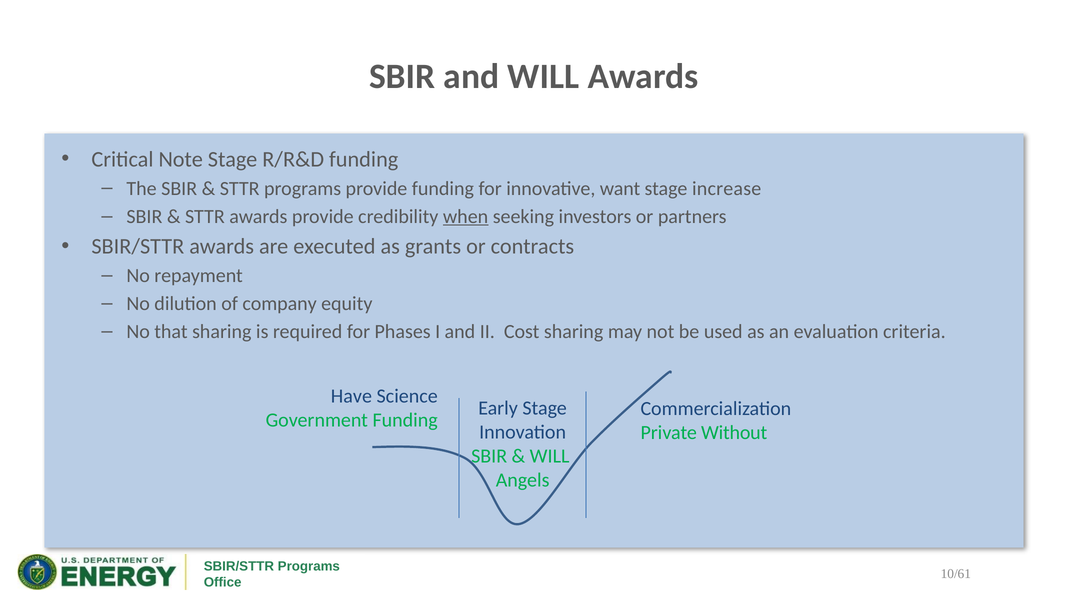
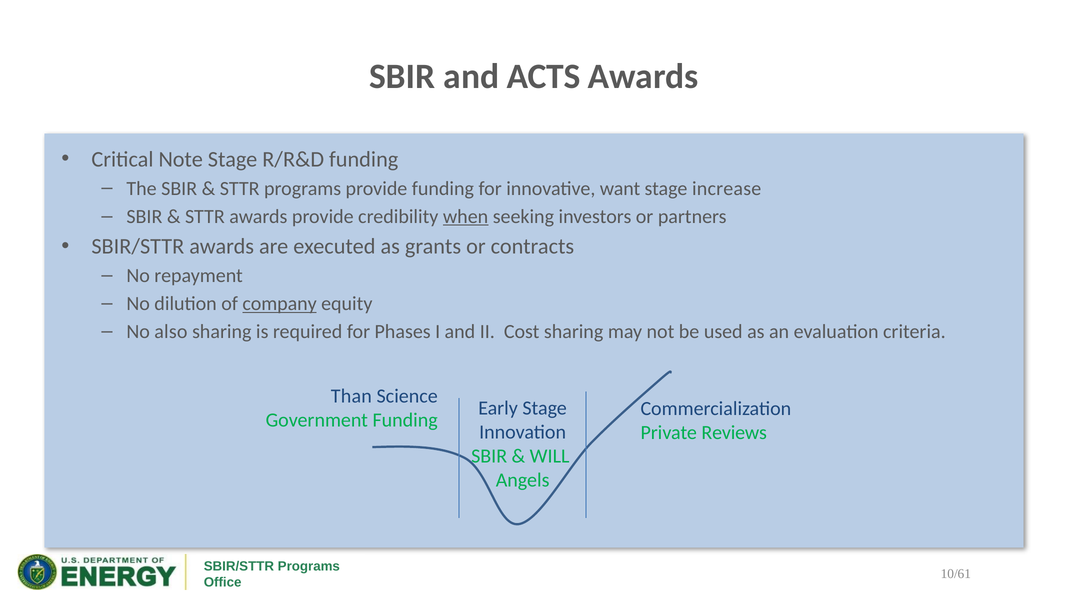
and WILL: WILL -> ACTS (544, 77)
company underline: none -> present (280, 304)
that: that -> also (171, 332)
Have: Have -> Than (351, 396)
Without: Without -> Reviews (734, 432)
